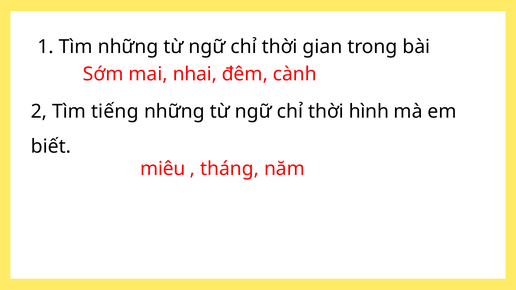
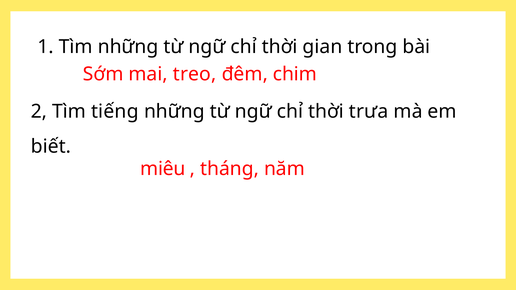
nhai: nhai -> treo (195, 74)
cành: cành -> chim (295, 74)
hình: hình -> trưa (369, 112)
